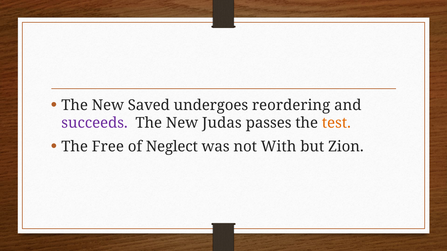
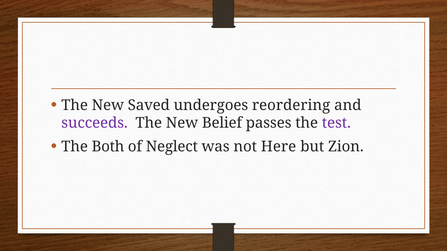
Judas: Judas -> Belief (222, 123)
test colour: orange -> purple (336, 123)
Free: Free -> Both (108, 147)
With: With -> Here (279, 147)
